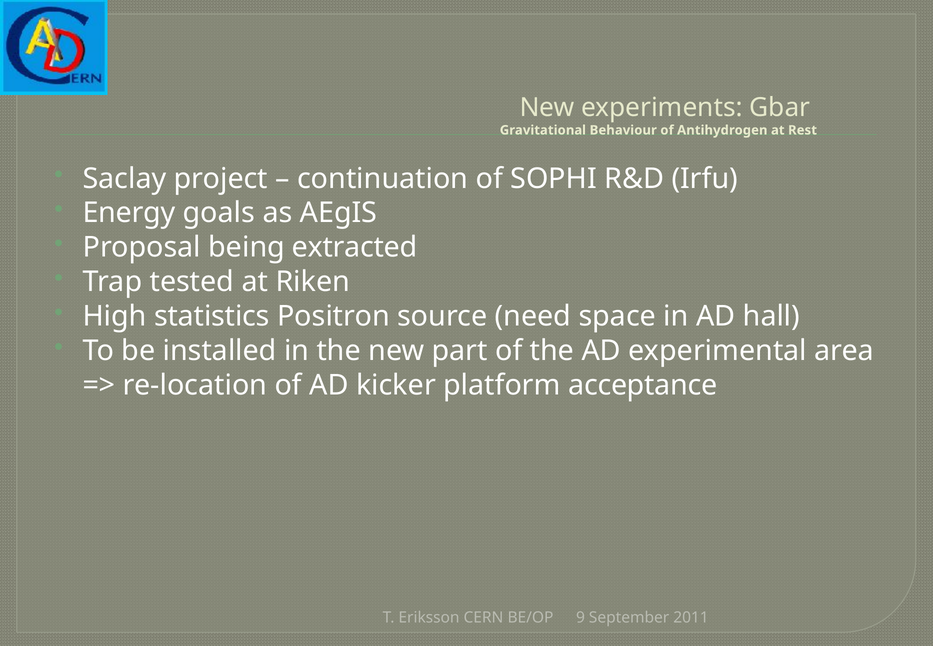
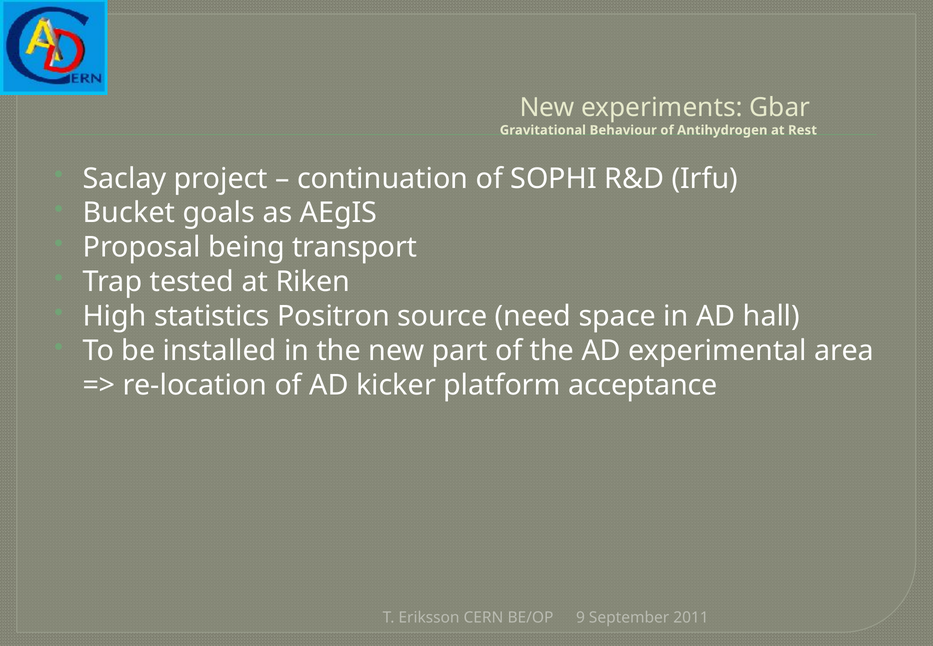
Energy: Energy -> Bucket (129, 213)
extracted: extracted -> transport (355, 247)
